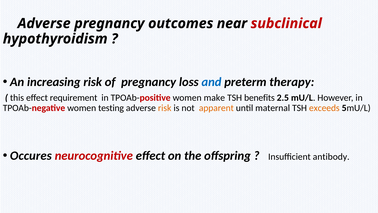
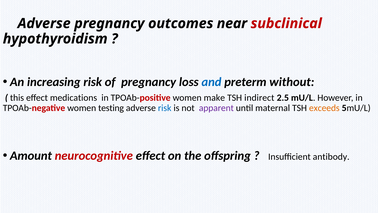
therapy: therapy -> without (292, 82)
requirement: requirement -> medications (74, 98)
benefits: benefits -> indirect (259, 98)
risk colour: orange -> blue (165, 108)
apparent colour: orange -> purple (216, 108)
Occures: Occures -> Amount (31, 155)
